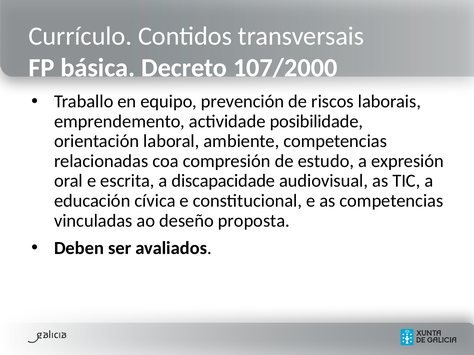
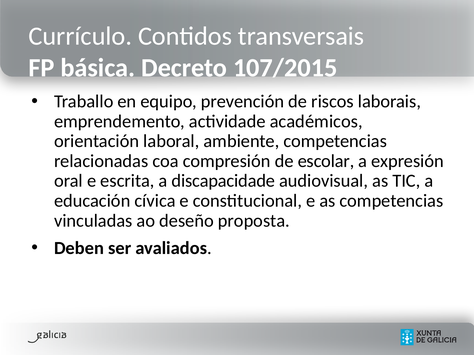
107/2000: 107/2000 -> 107/2015 (285, 68)
posibilidade: posibilidade -> académicos (316, 121)
estudo: estudo -> escolar (326, 161)
